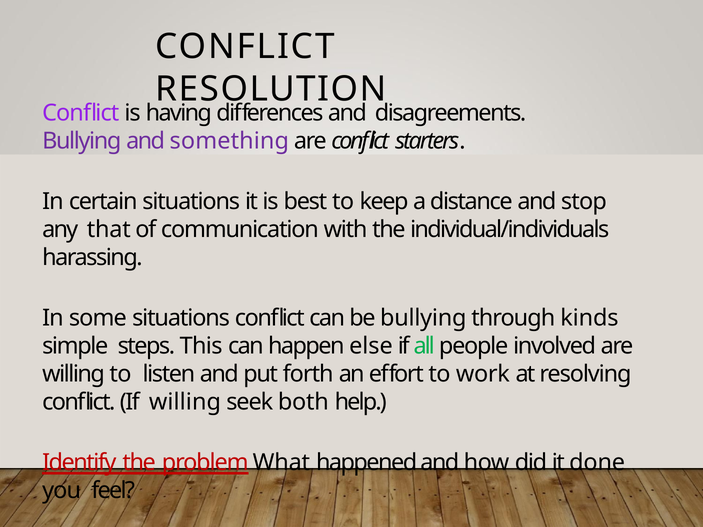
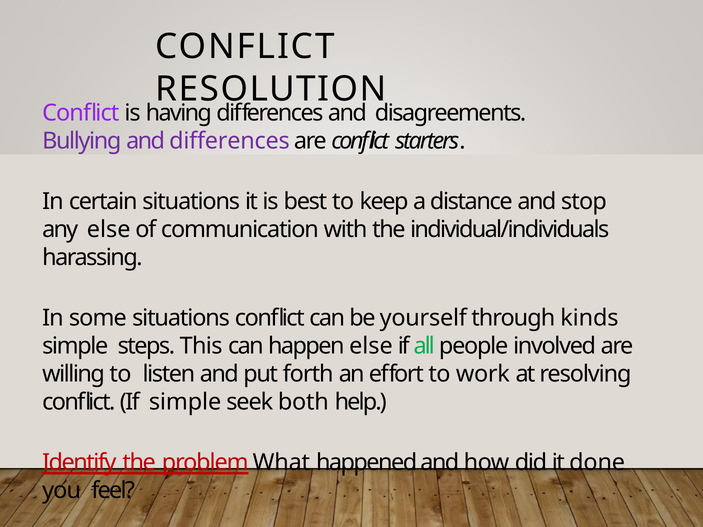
and something: something -> differences (229, 141)
any that: that -> else (109, 230)
be bullying: bullying -> yourself (423, 318)
If willing: willing -> simple (185, 402)
